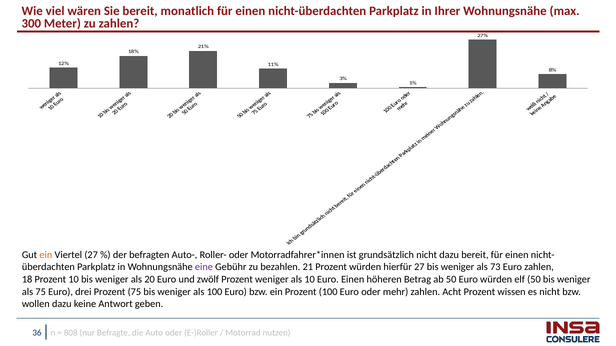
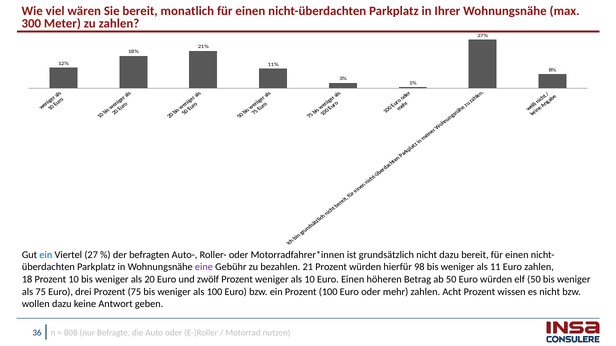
ein colour: orange -> blue (46, 255)
hierfür 27: 27 -> 98 (419, 268)
73: 73 -> 11 (495, 268)
